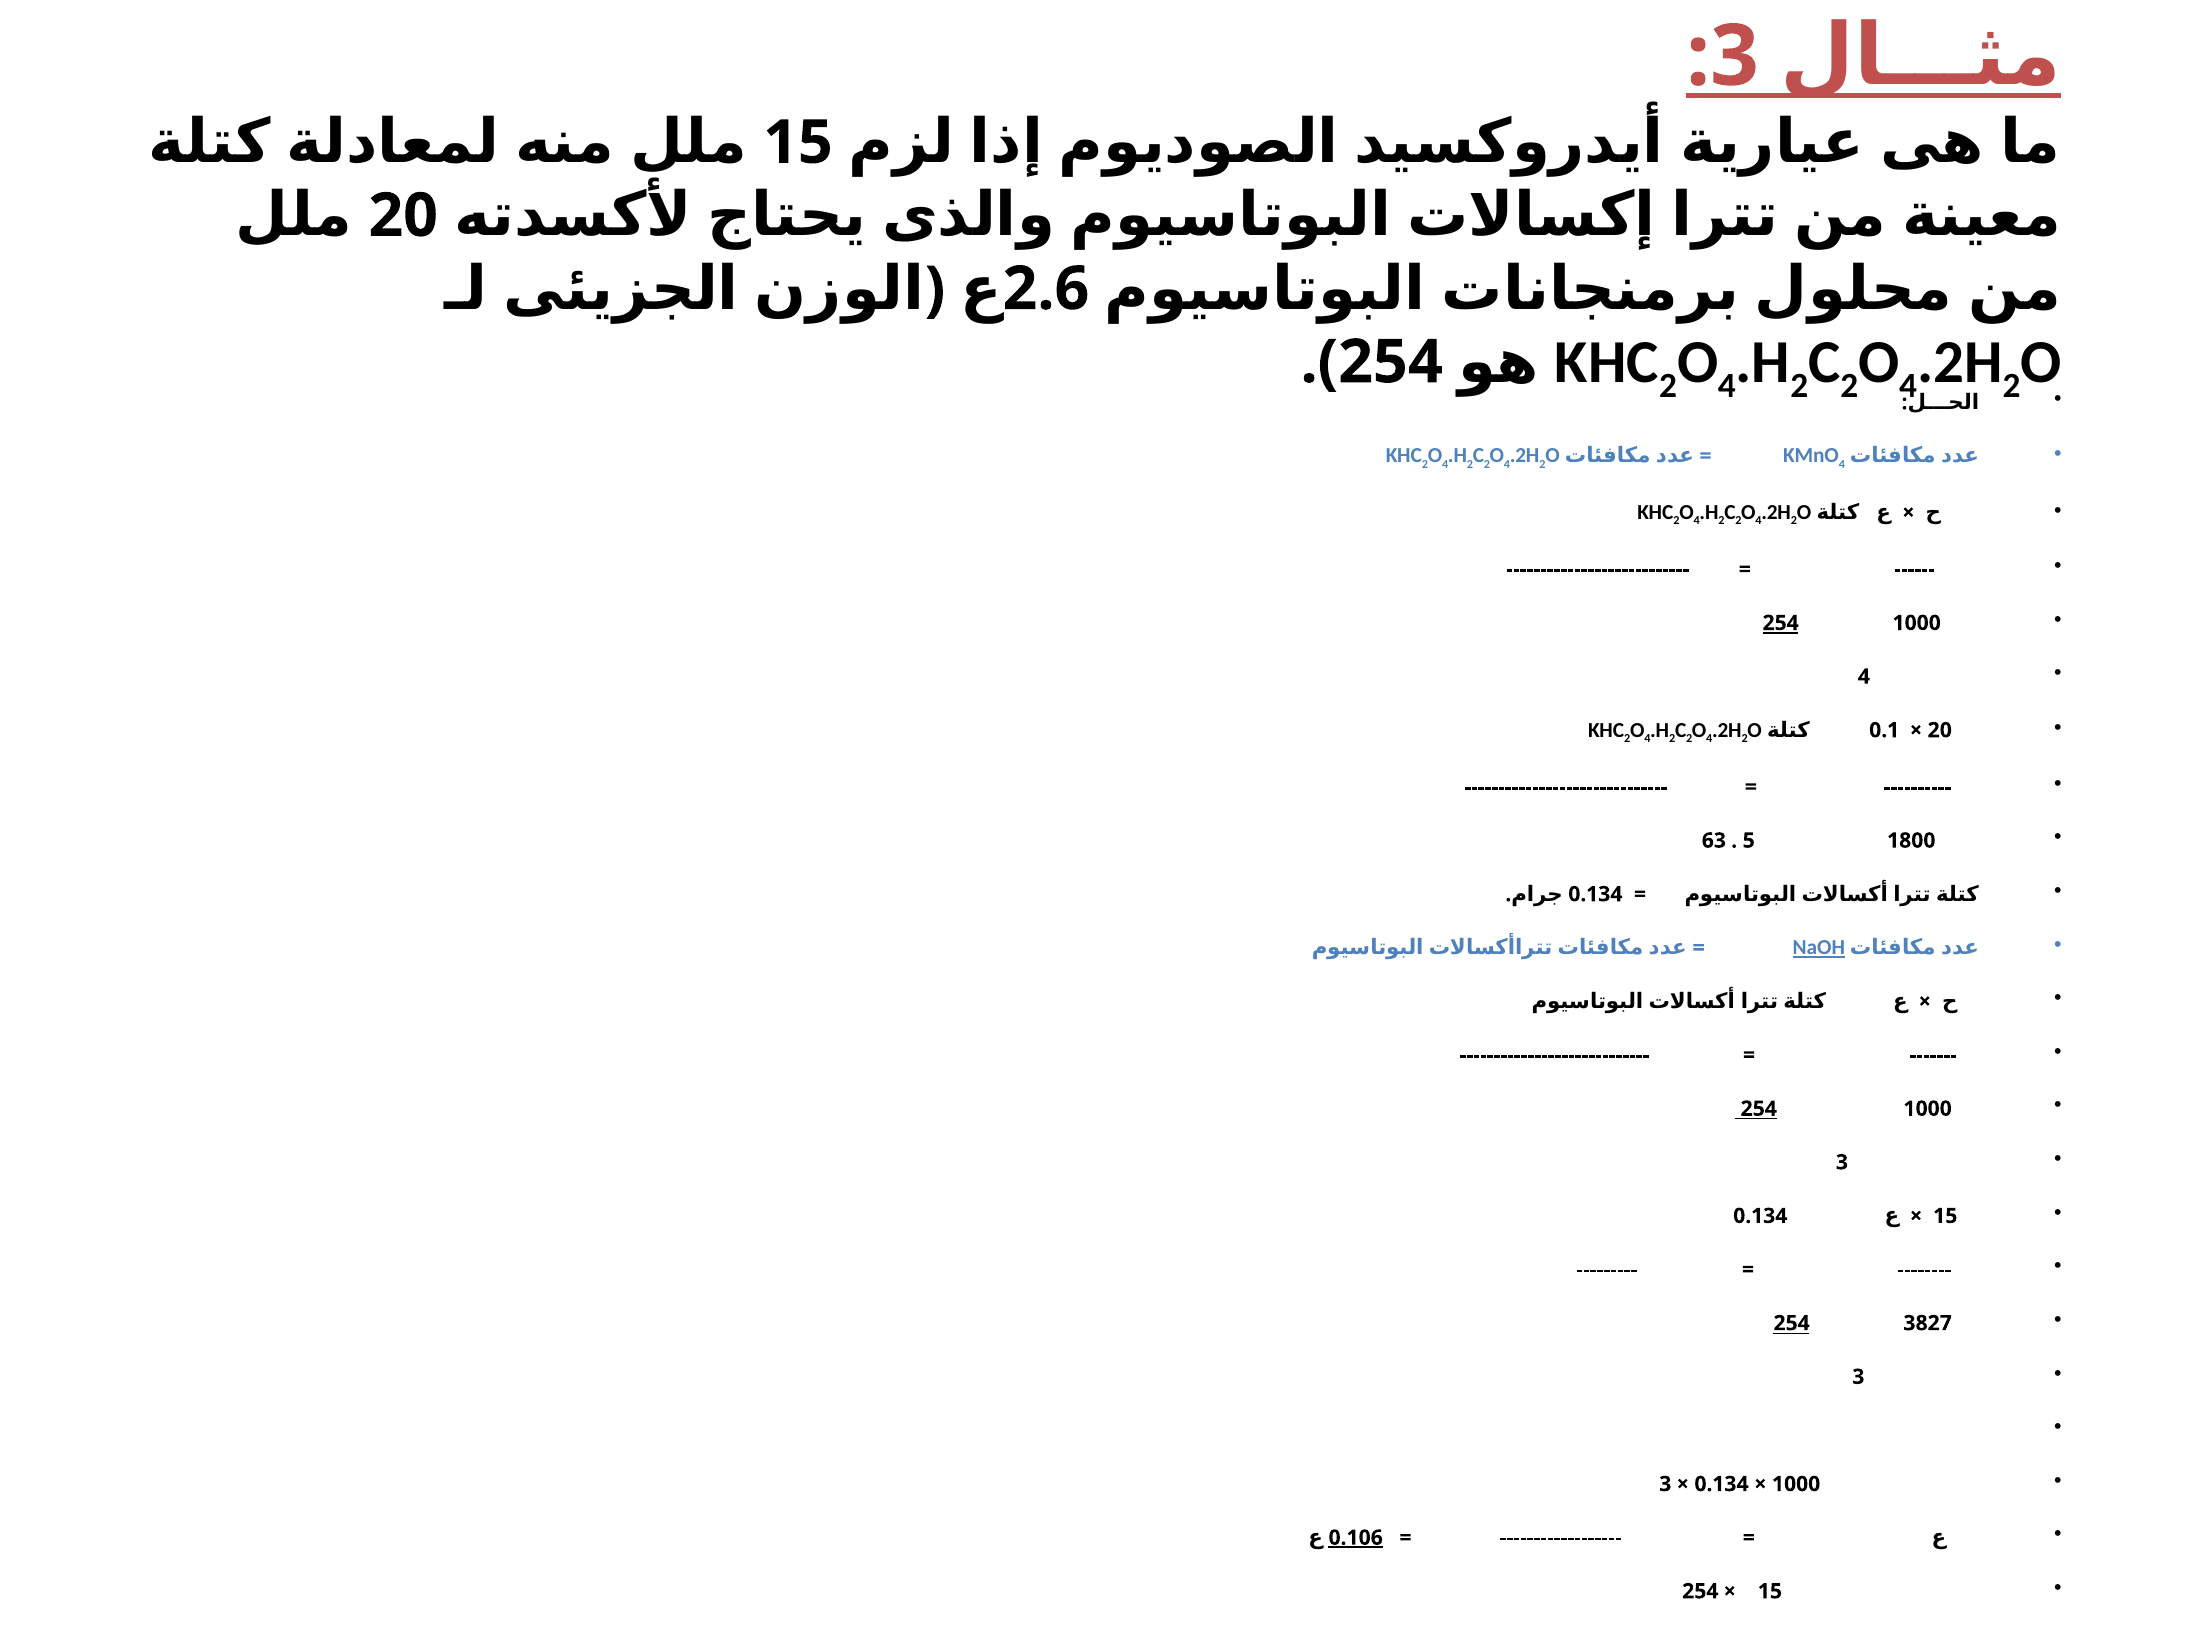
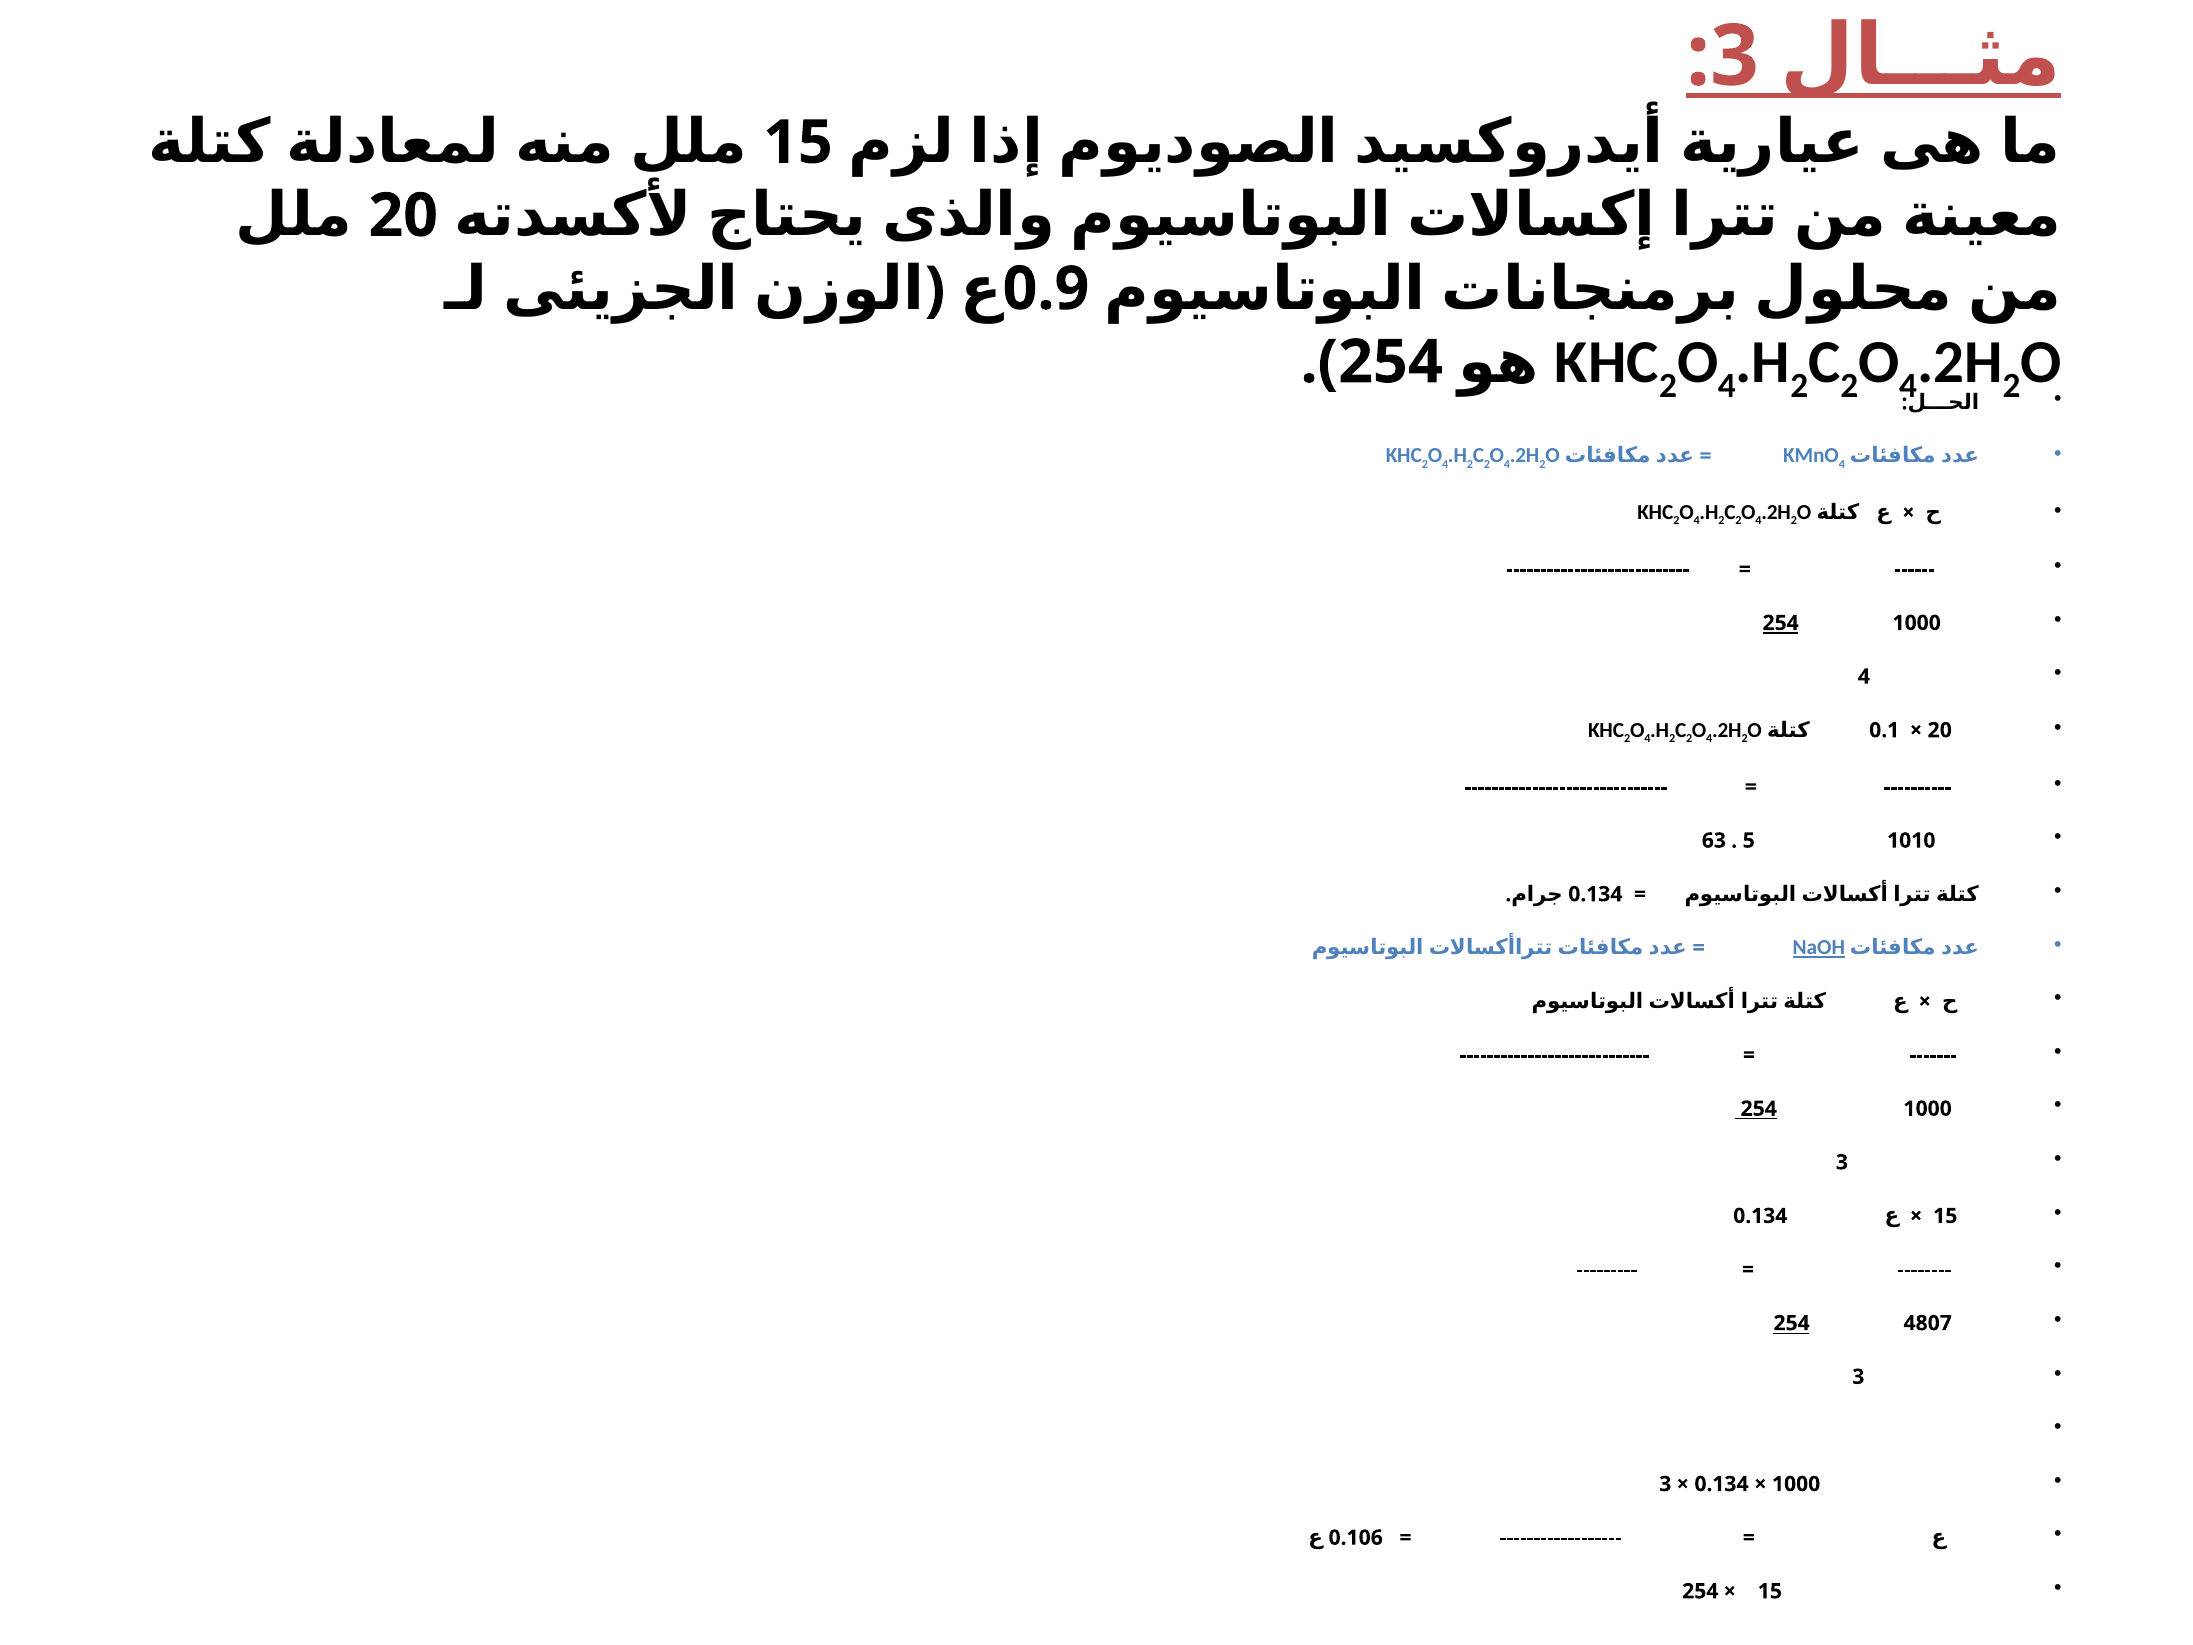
2.6: 2.6 -> 0.9 (1046, 289)
1800: 1800 -> 1010 (1911, 840)
3827: 3827 -> 4807 (1928, 1323)
0.106 underline: present -> none (1356, 1537)
